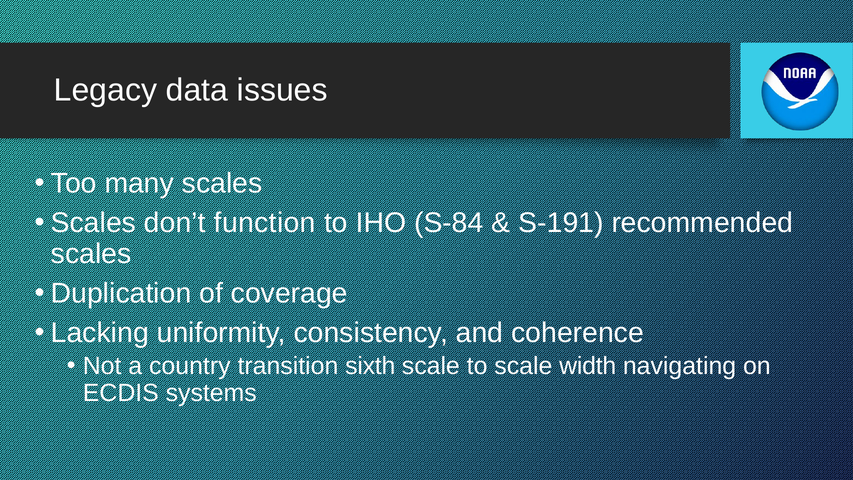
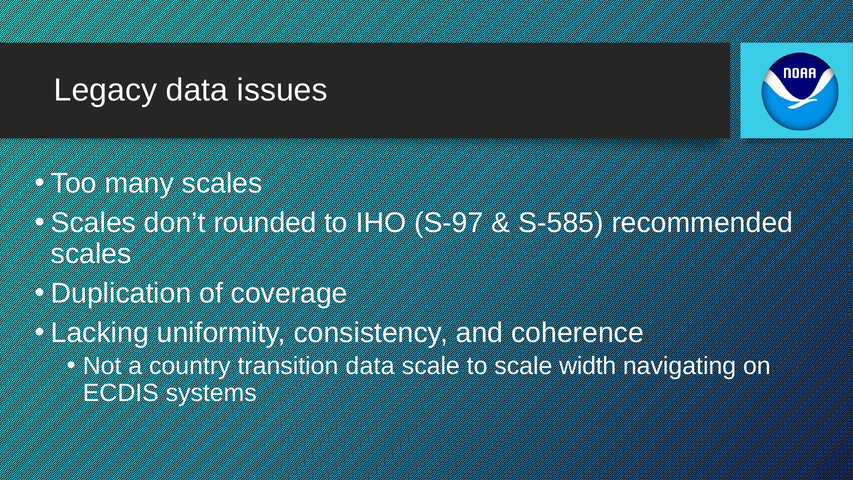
function: function -> rounded (265, 223)
S-84: S-84 -> S-97 (449, 223)
S-191: S-191 -> S-585 (561, 223)
transition sixth: sixth -> data (370, 366)
